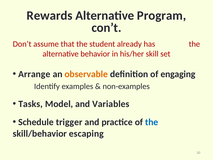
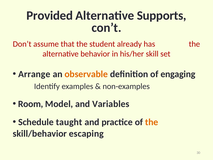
Rewards: Rewards -> Provided (50, 16)
Program: Program -> Supports (162, 16)
Tasks: Tasks -> Room (31, 104)
trigger: trigger -> taught (69, 122)
the colour: blue -> orange (152, 122)
